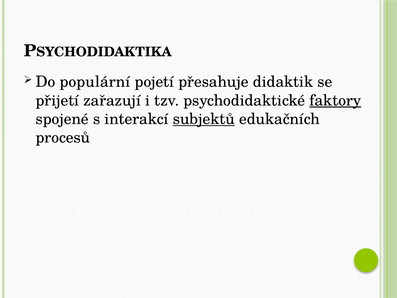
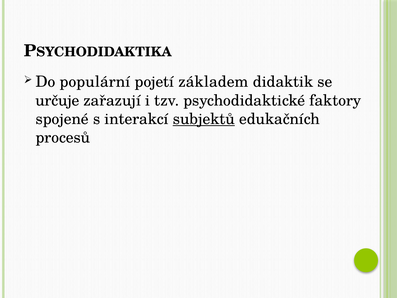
přesahuje: přesahuje -> základem (213, 82)
přijetí: přijetí -> určuje (57, 100)
faktory underline: present -> none (335, 100)
